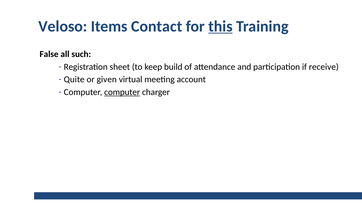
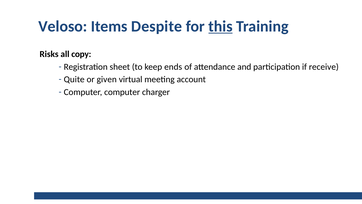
Contact: Contact -> Despite (157, 26)
False: False -> Risks (49, 54)
such: such -> copy (81, 54)
build: build -> ends (173, 67)
computer underline: present -> none (122, 92)
